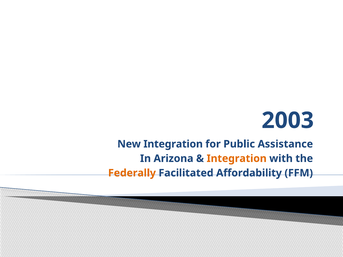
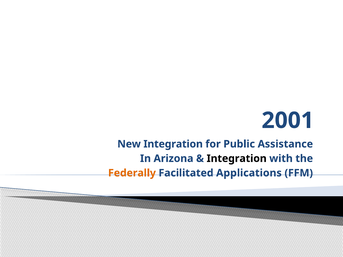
2003: 2003 -> 2001 (288, 121)
Integration colour: orange -> black (237, 159)
Affordability: Affordability -> Applications (249, 173)
